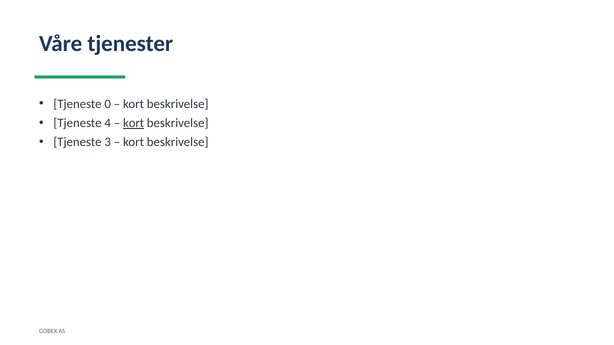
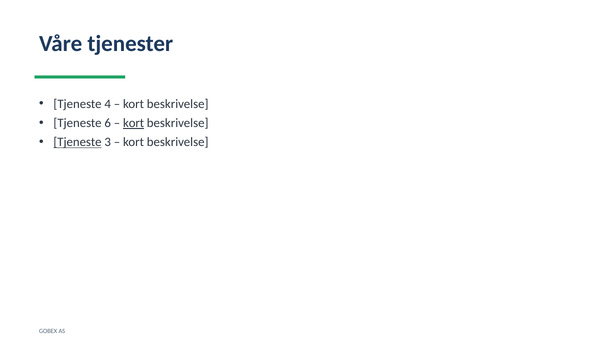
0: 0 -> 4 (108, 104)
4: 4 -> 6 (108, 123)
Tjeneste underline: none -> present (78, 142)
